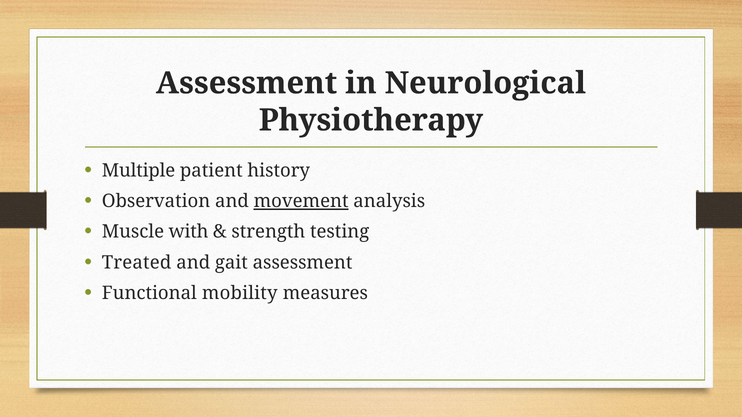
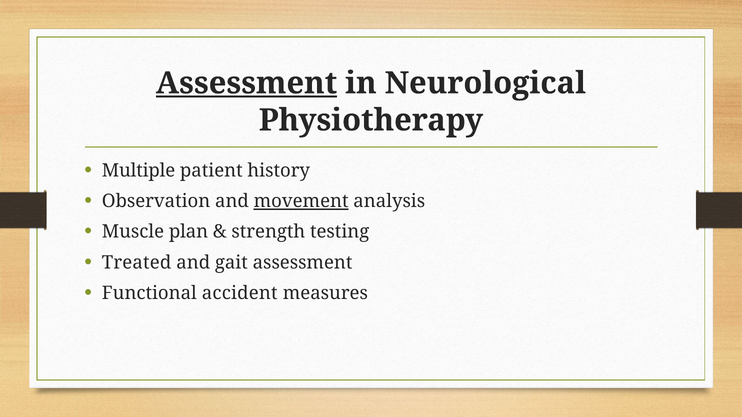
Assessment underline: none -> present (246, 83)
with: with -> plan (189, 232)
mobility: mobility -> accident (240, 293)
